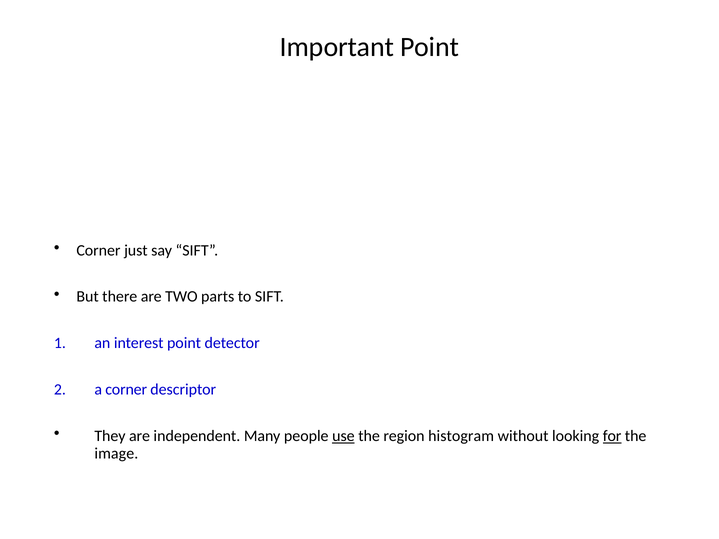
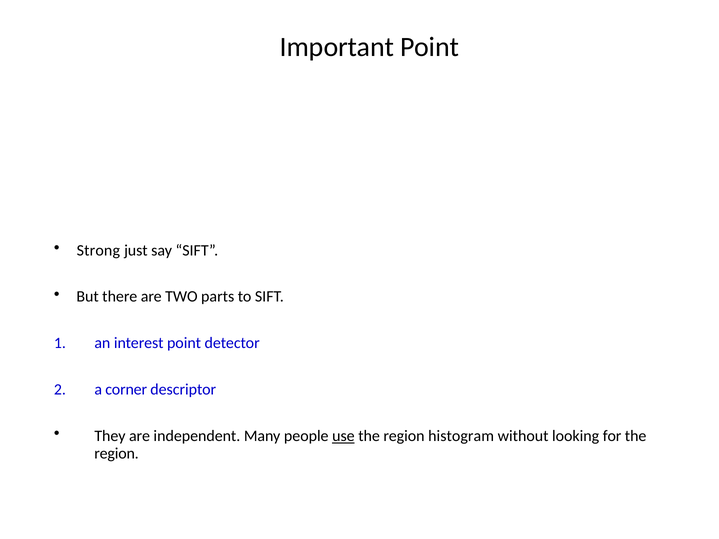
Corner: Corner -> Strong (98, 250)
for underline: present -> none (612, 436)
image: image -> region (117, 454)
